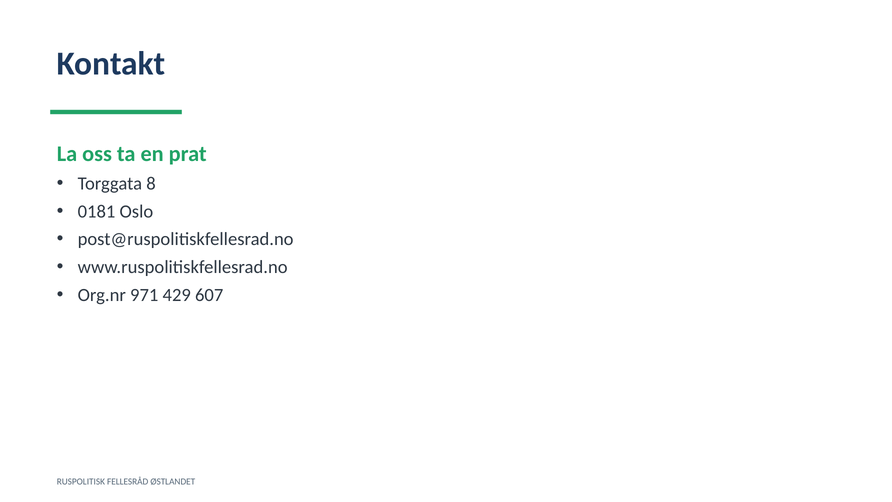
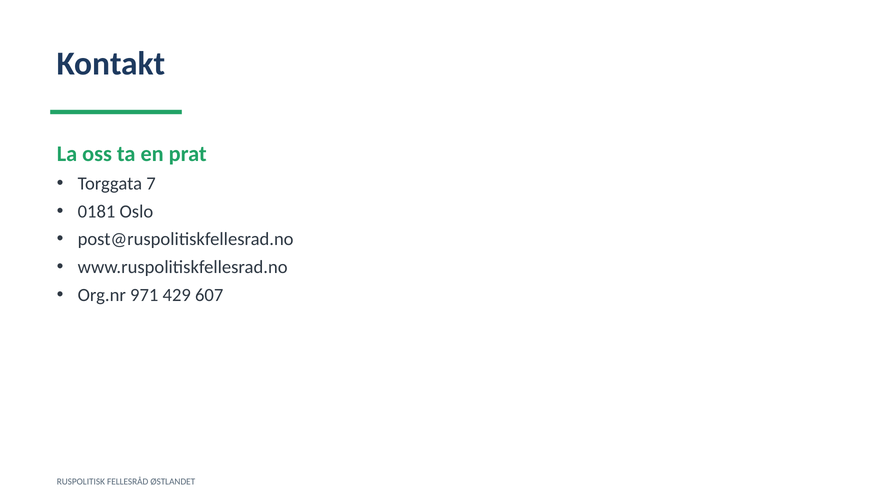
8: 8 -> 7 (151, 183)
